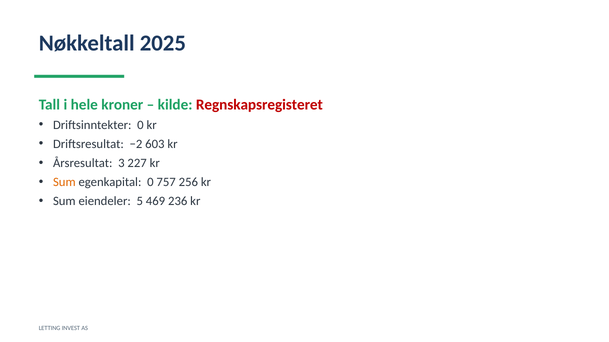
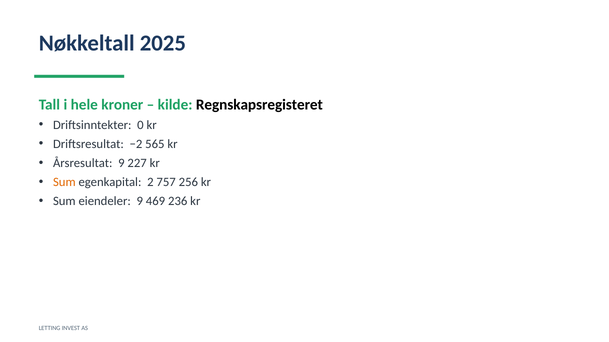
Regnskapsregisteret colour: red -> black (259, 105)
603: 603 -> 565 (155, 144)
Årsresultat 3: 3 -> 9 (121, 163)
egenkapital 0: 0 -> 2 (150, 182)
eiendeler 5: 5 -> 9 (140, 201)
